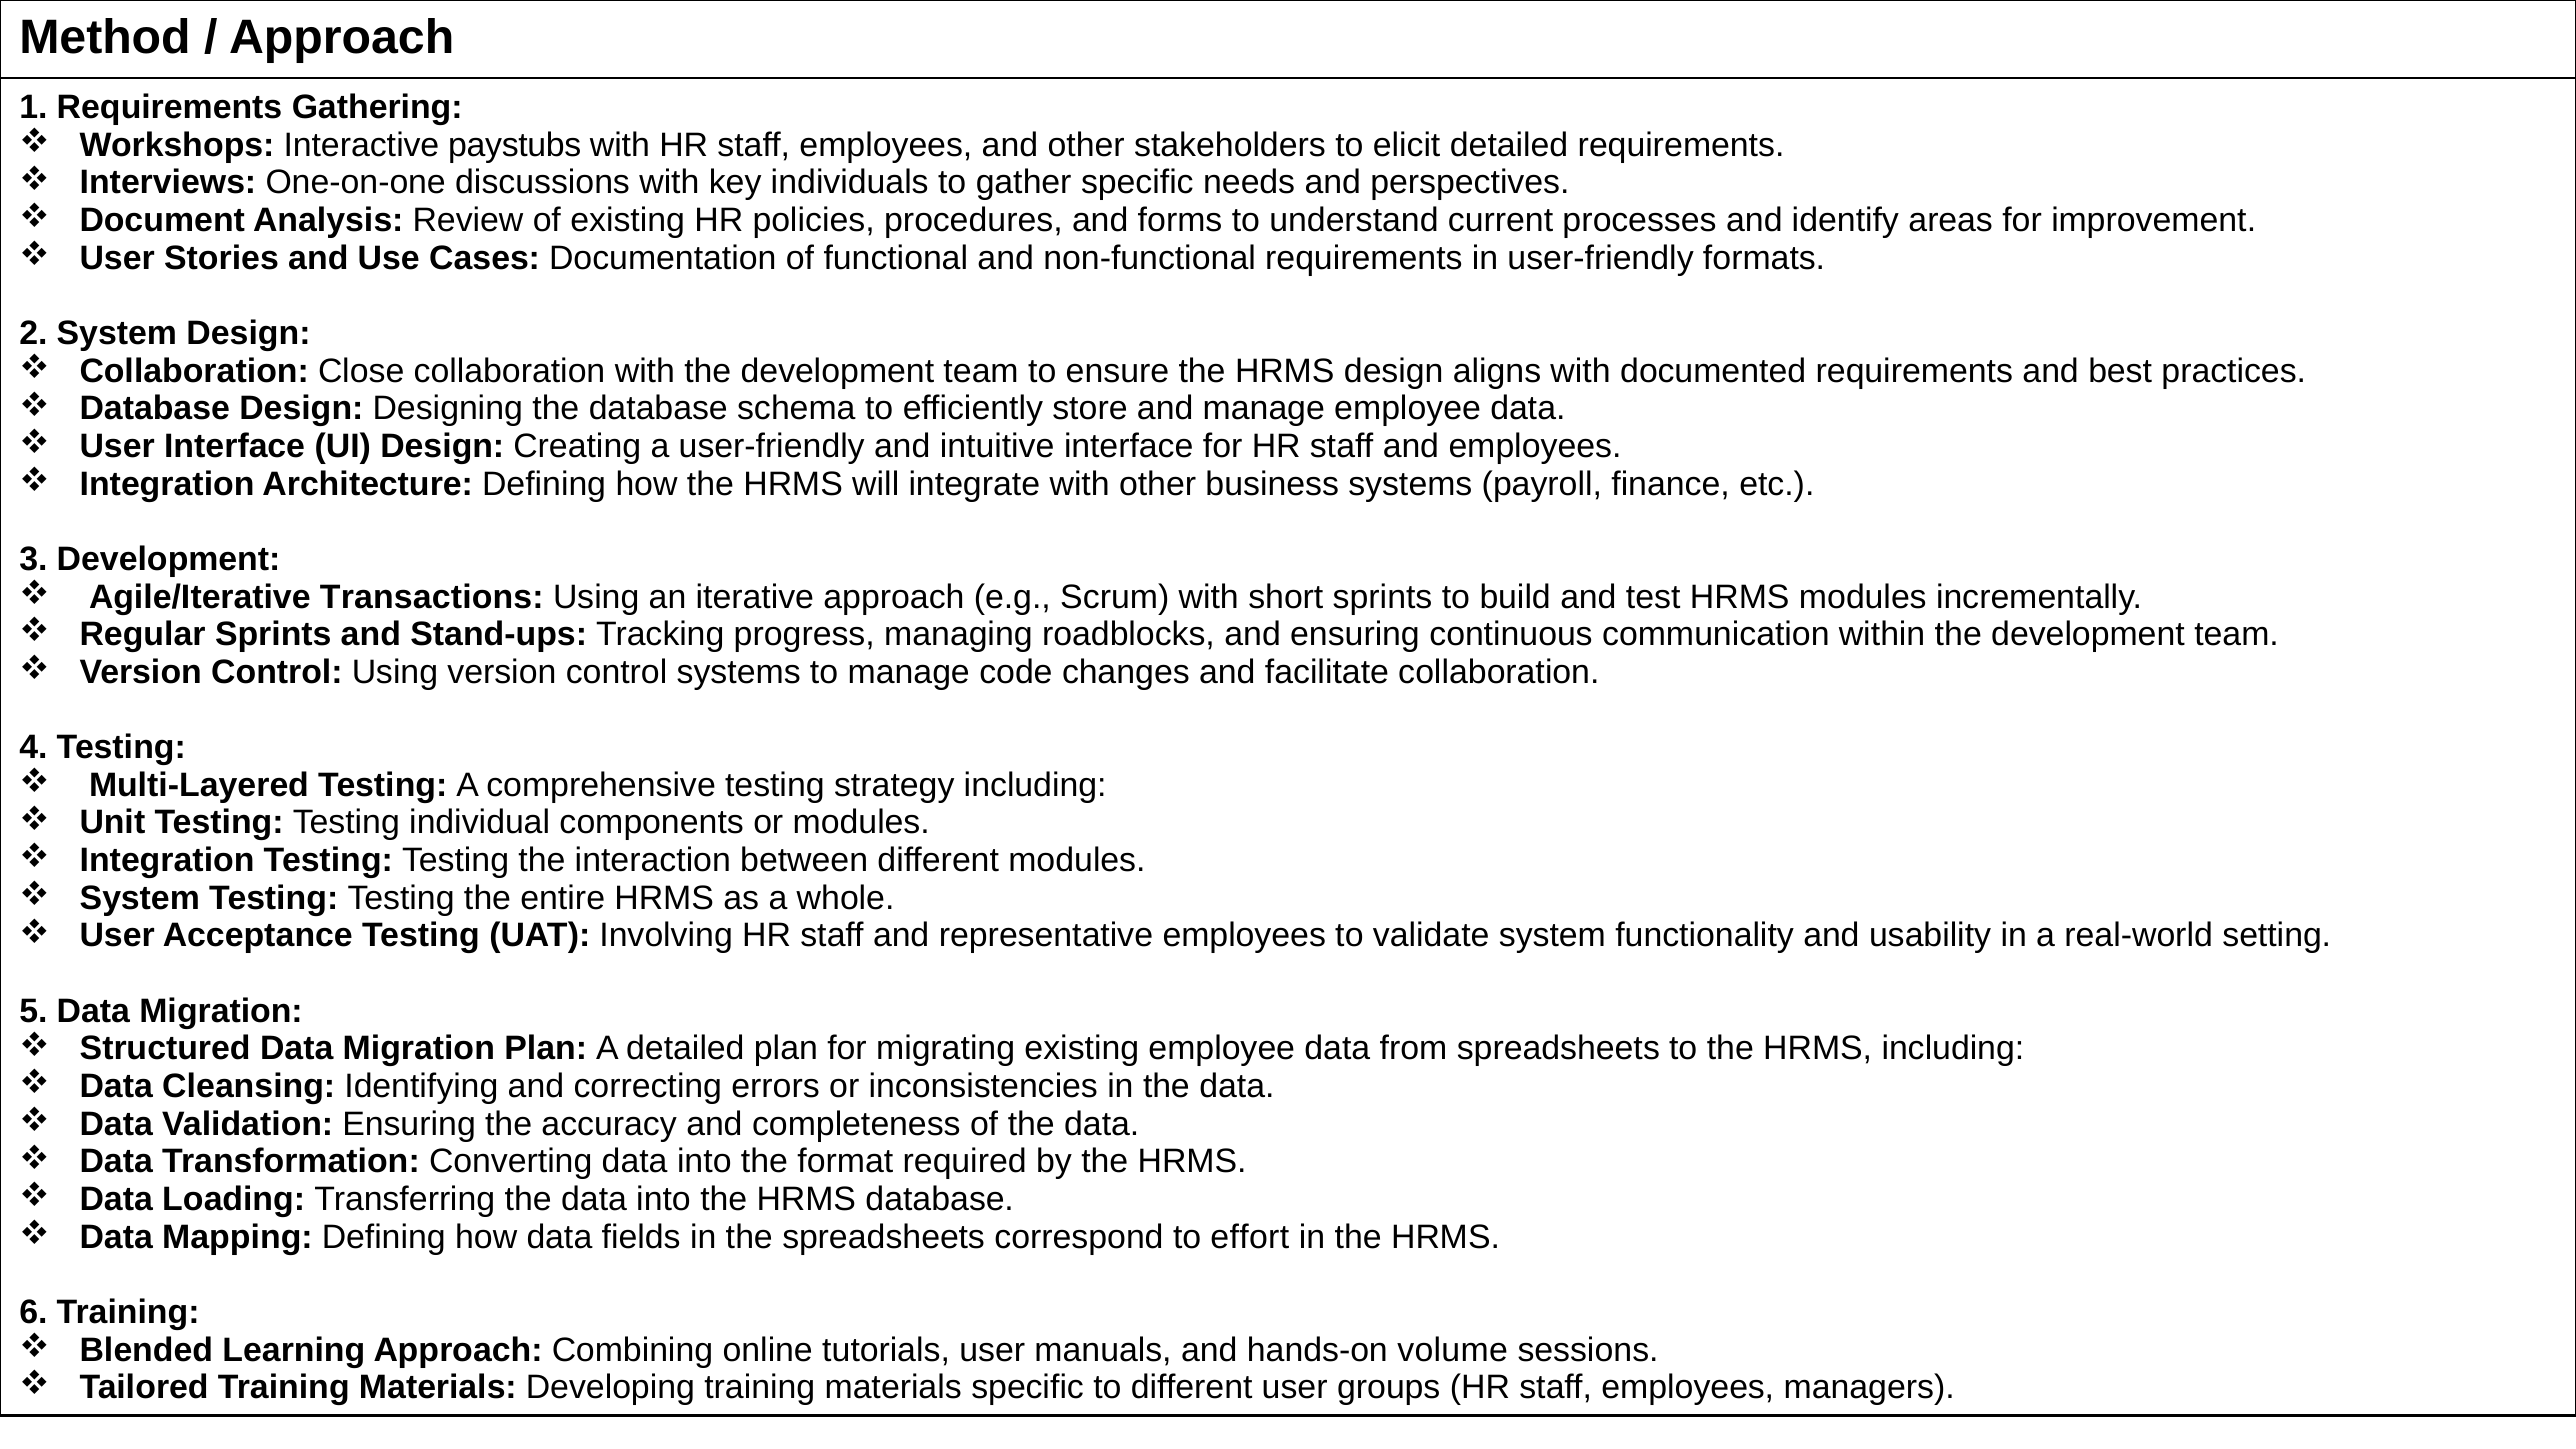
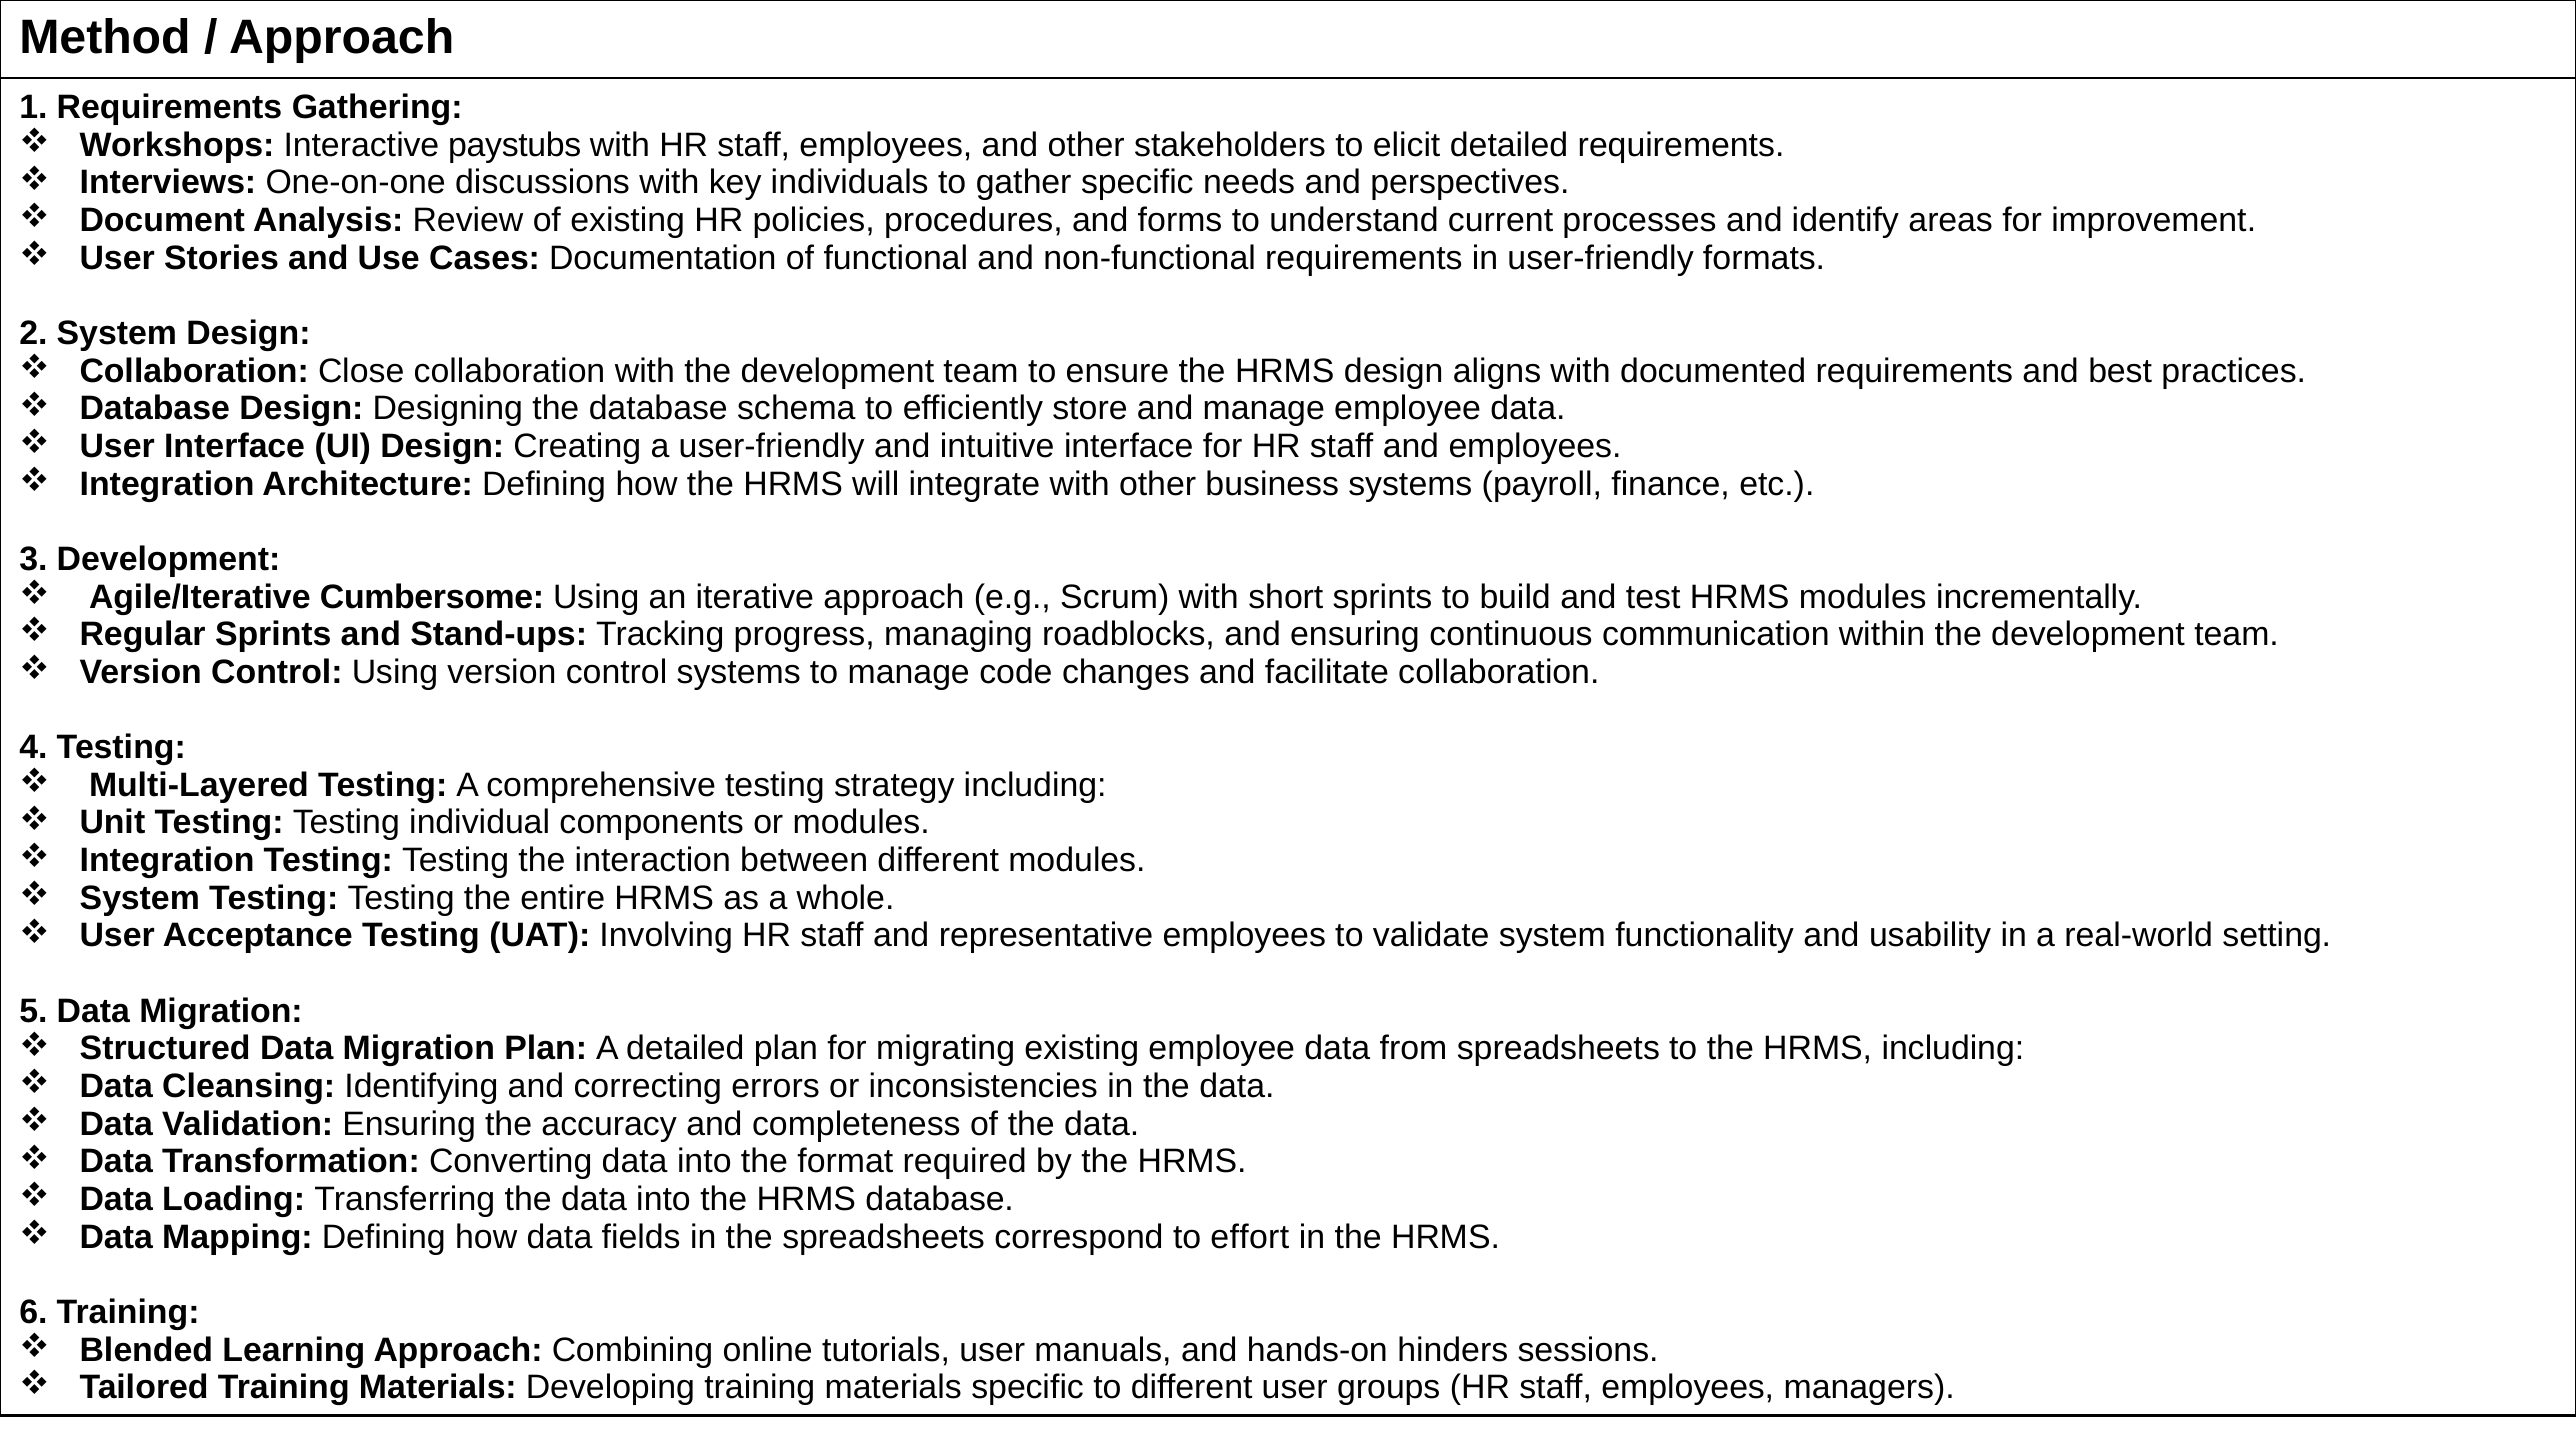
Transactions: Transactions -> Cumbersome (432, 597)
volume: volume -> hinders (1453, 1350)
